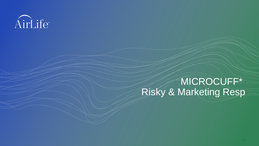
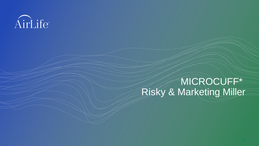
Resp: Resp -> Miller (234, 92)
